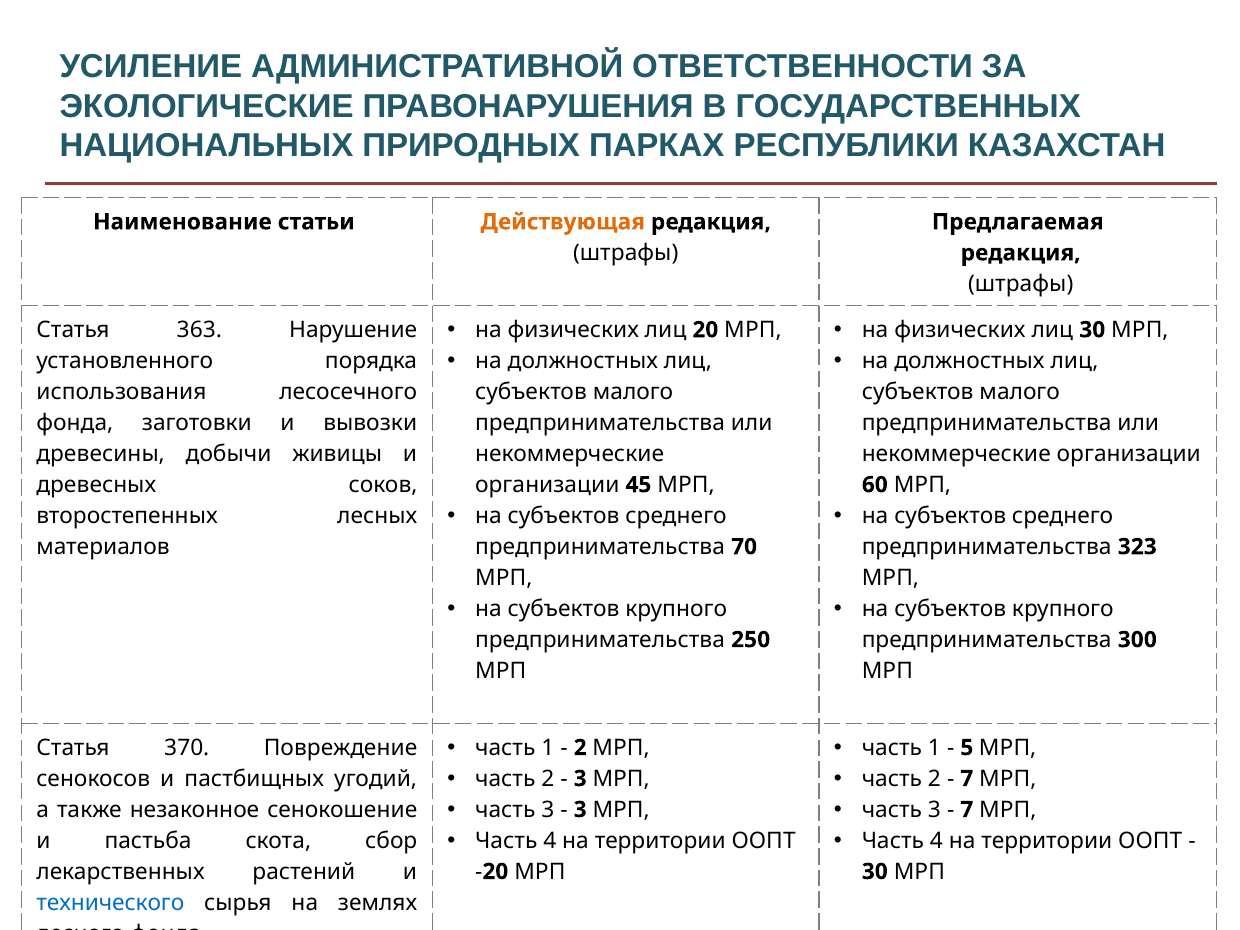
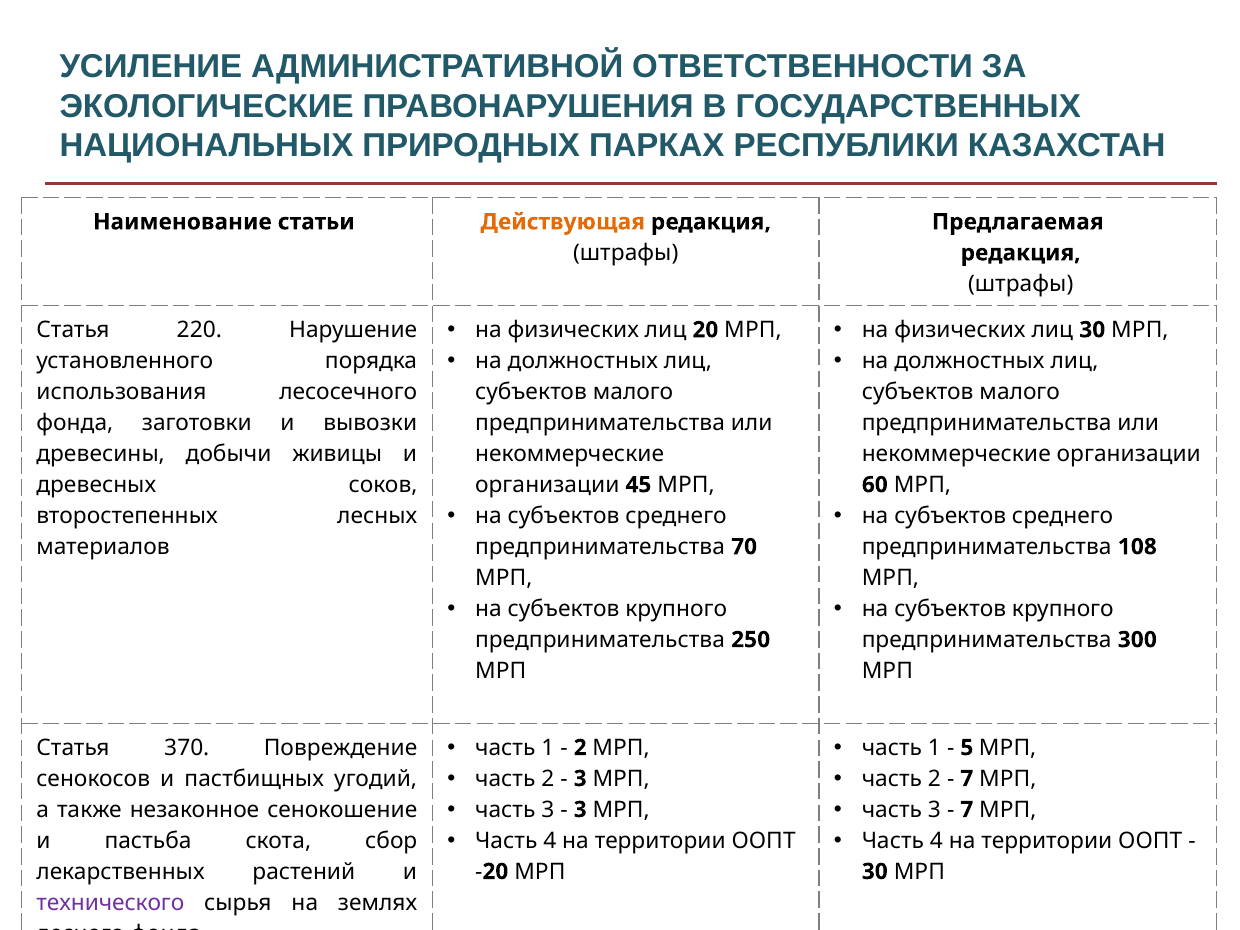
363: 363 -> 220 (199, 330)
323: 323 -> 108 (1137, 547)
технического colour: blue -> purple (110, 903)
